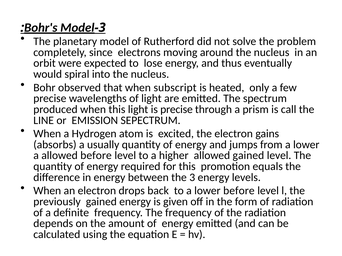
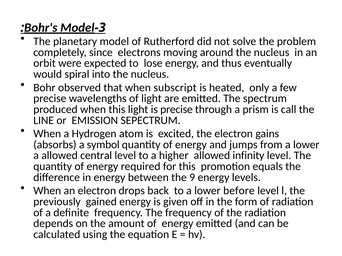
usually: usually -> symbol (103, 145)
allowed before: before -> central (96, 156)
allowed gained: gained -> infinity (248, 156)
the 3: 3 -> 9 (192, 178)
